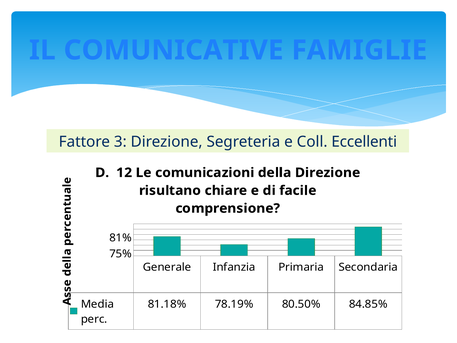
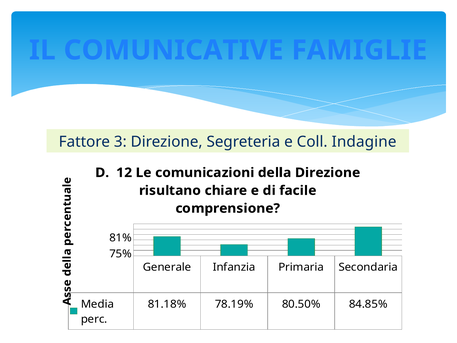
Eccellenti: Eccellenti -> Indagine (364, 142)
